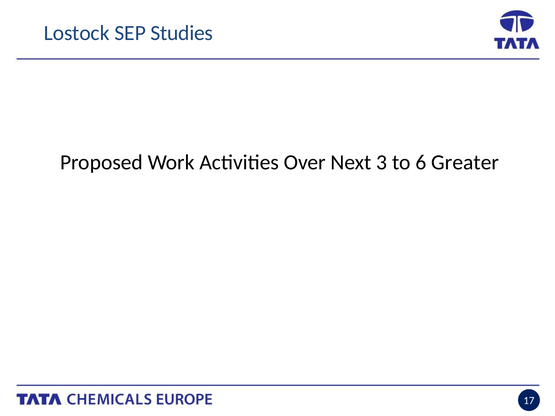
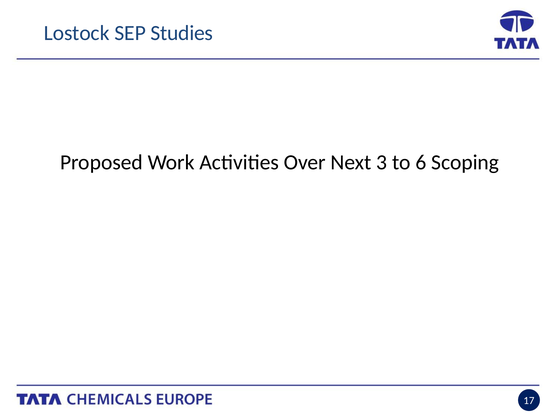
Greater: Greater -> Scoping (465, 162)
